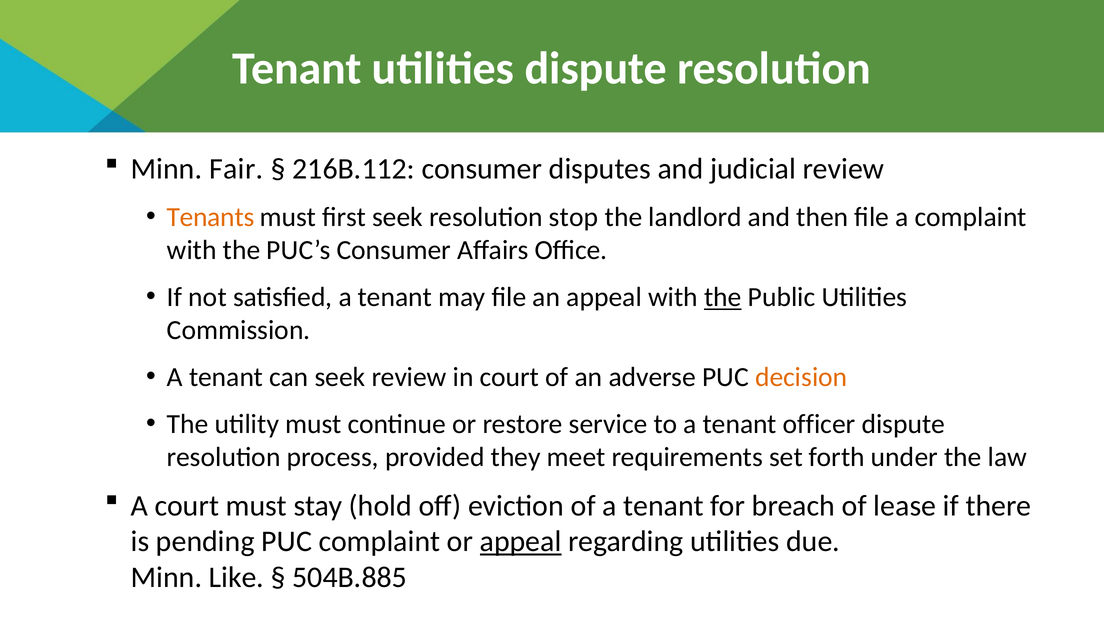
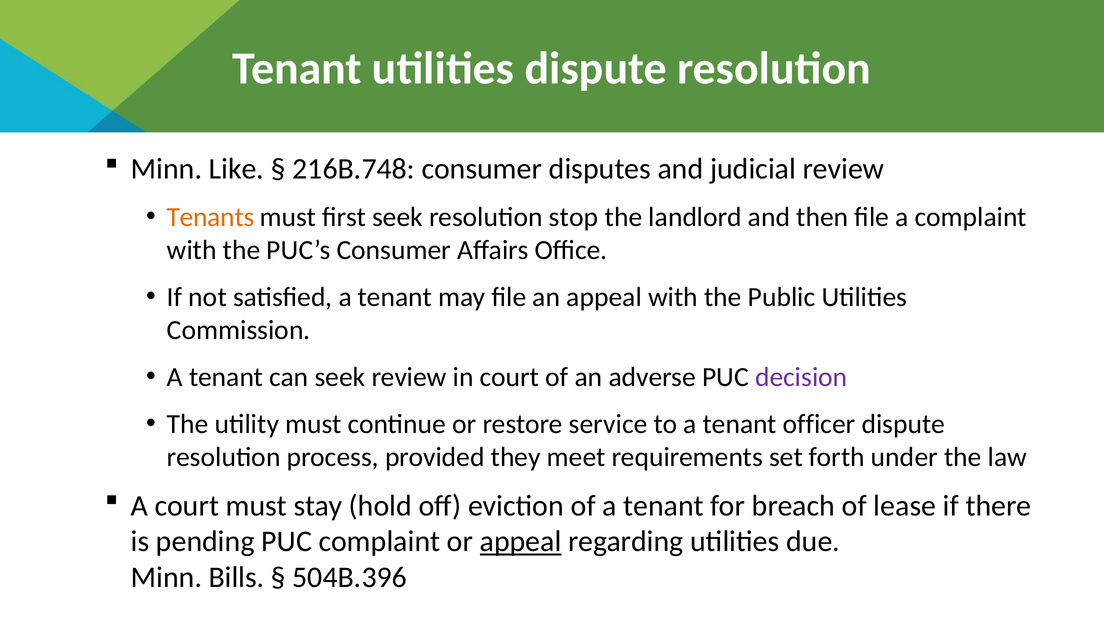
Fair: Fair -> Like (236, 169)
216B.112: 216B.112 -> 216B.748 (354, 169)
the underline: present -> none (723, 297)
decision colour: orange -> purple (801, 377)
Like: Like -> Bills (236, 577)
504B.885: 504B.885 -> 504B.396 (350, 577)
